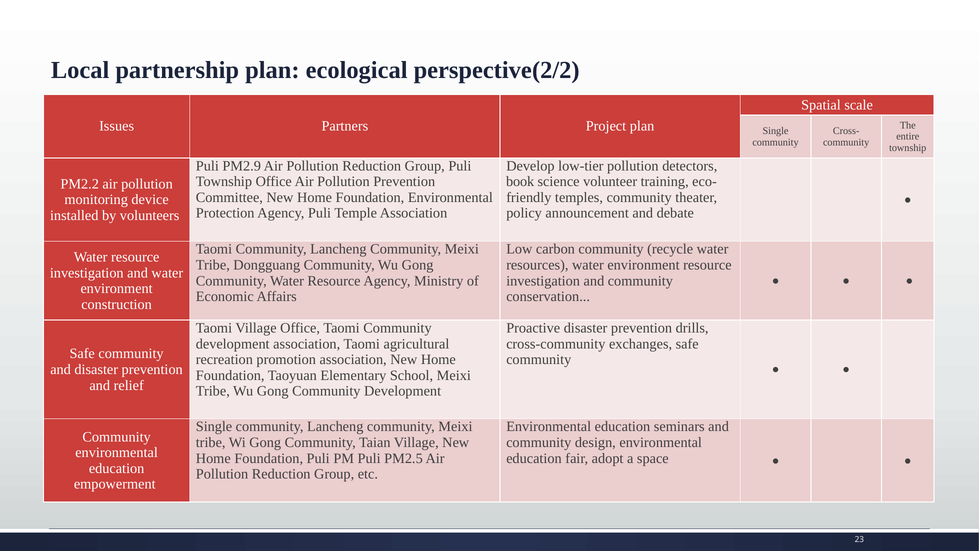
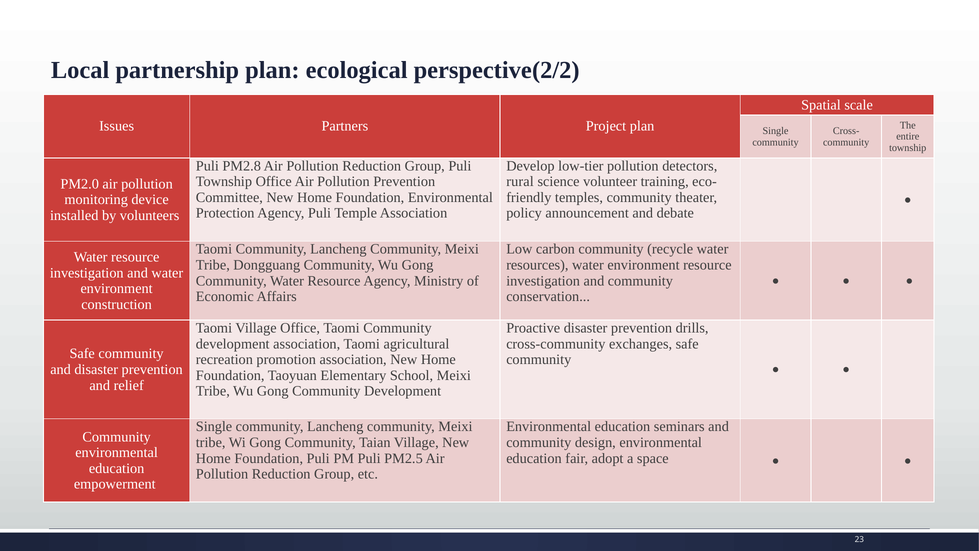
PM2.9: PM2.9 -> PM2.8 (242, 166)
book: book -> rural (520, 182)
PM2.2: PM2.2 -> PM2.0 (80, 184)
